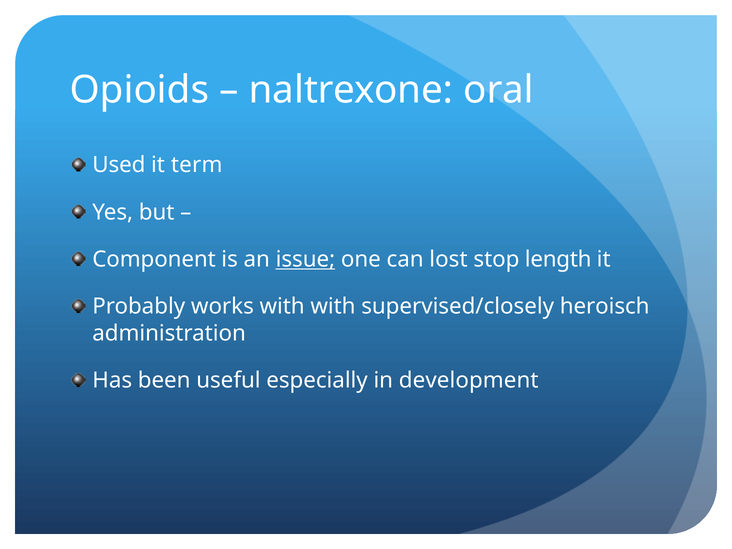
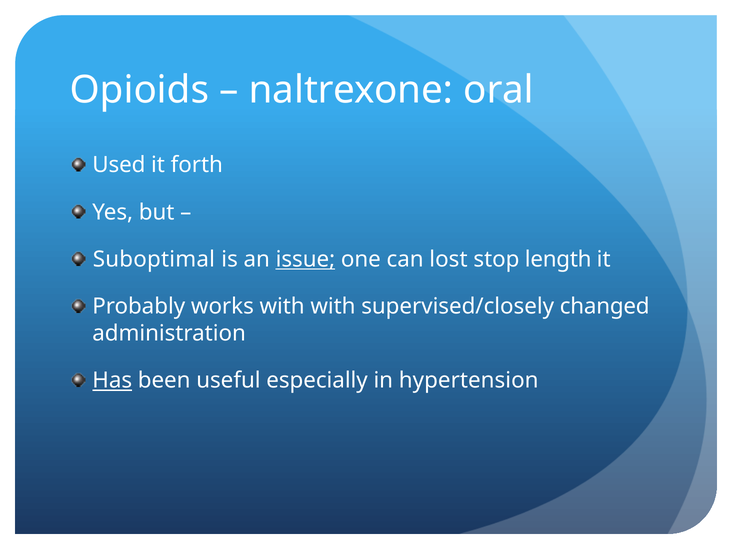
term: term -> forth (197, 165)
Component: Component -> Suboptimal (154, 259)
heroisch: heroisch -> changed (605, 307)
Has underline: none -> present (112, 381)
development: development -> hypertension (469, 381)
